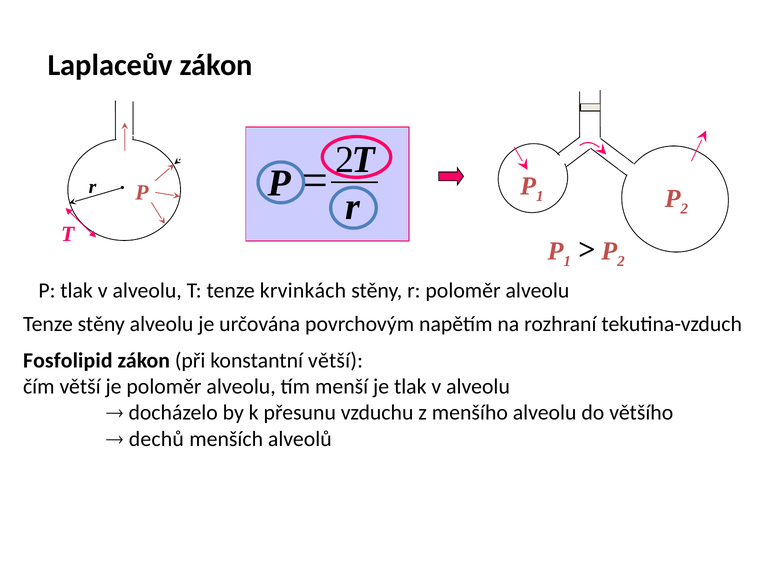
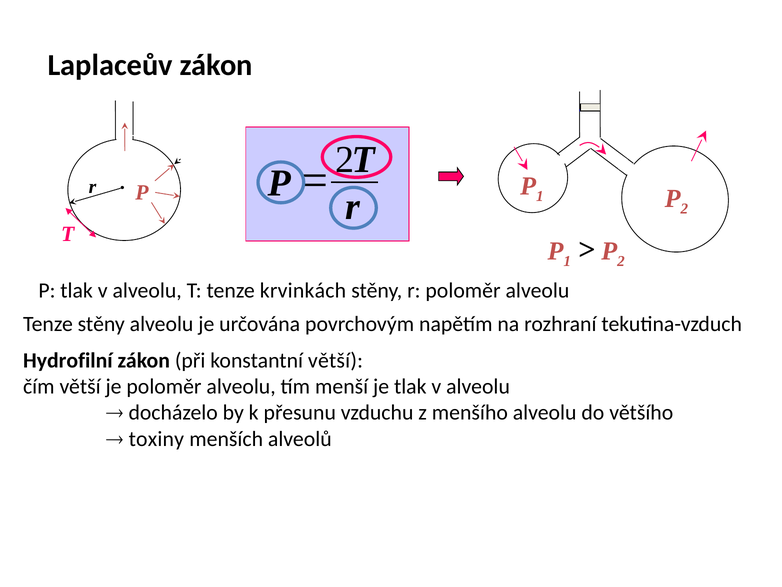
Fosfolipid: Fosfolipid -> Hydrofilní (68, 360)
dechů: dechů -> toxiny (156, 439)
